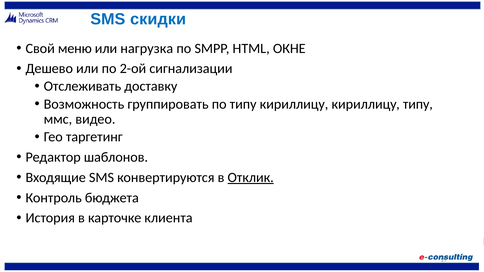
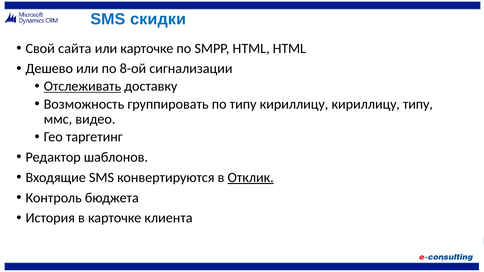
меню: меню -> сайта (75, 48)
или нагрузка: нагрузка -> карточке (147, 48)
HTML ОКНЕ: ОКНЕ -> HTML (289, 48)
2-ой: 2-ой -> 8-ой (133, 69)
Отслеживать underline: none -> present (82, 86)
